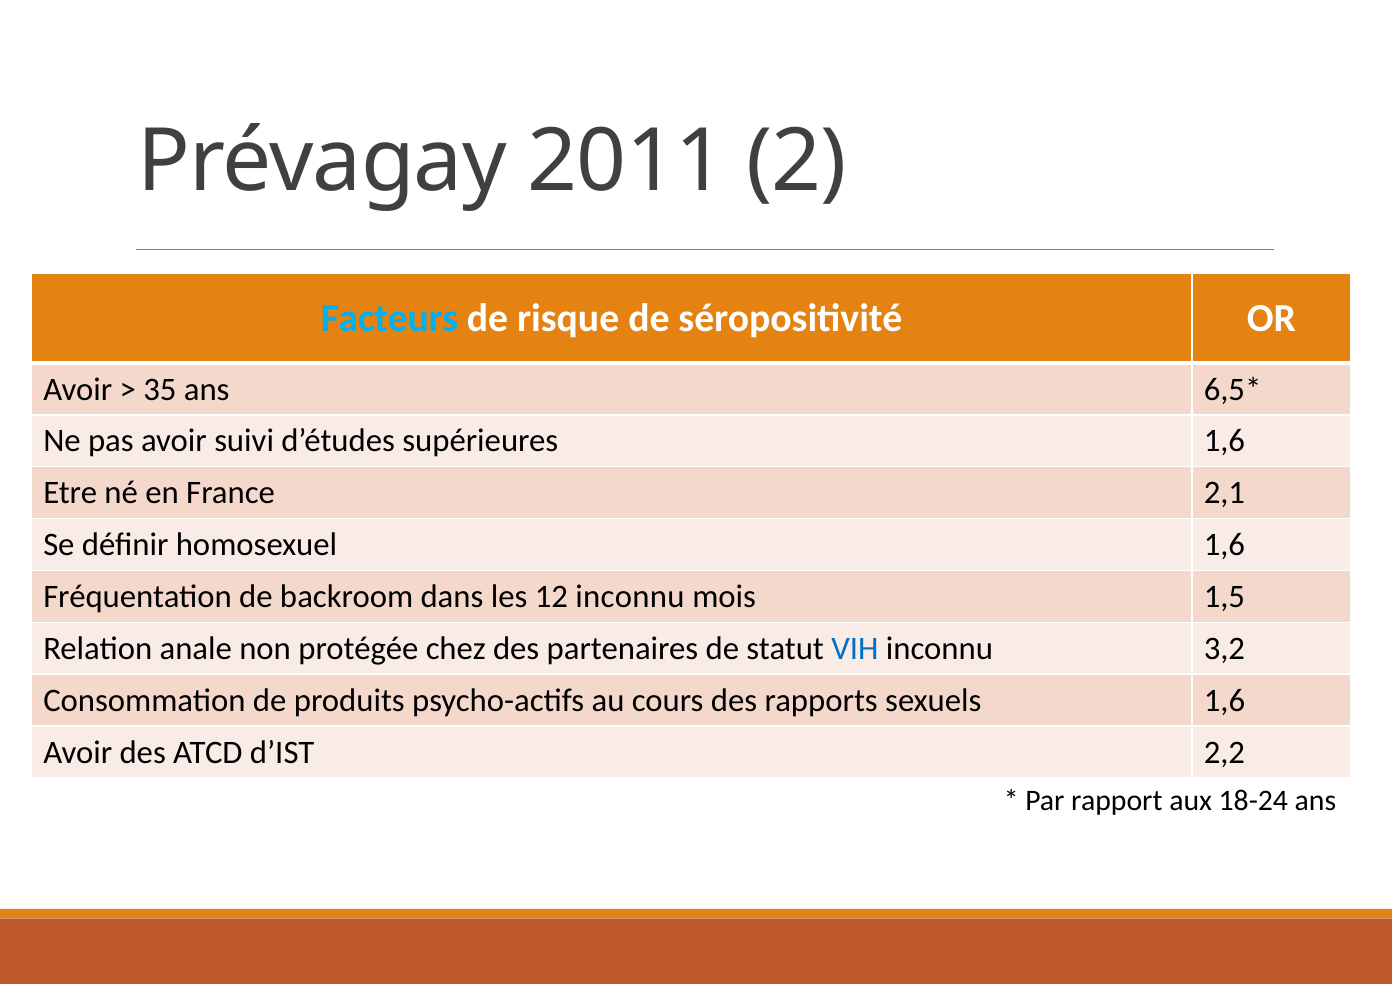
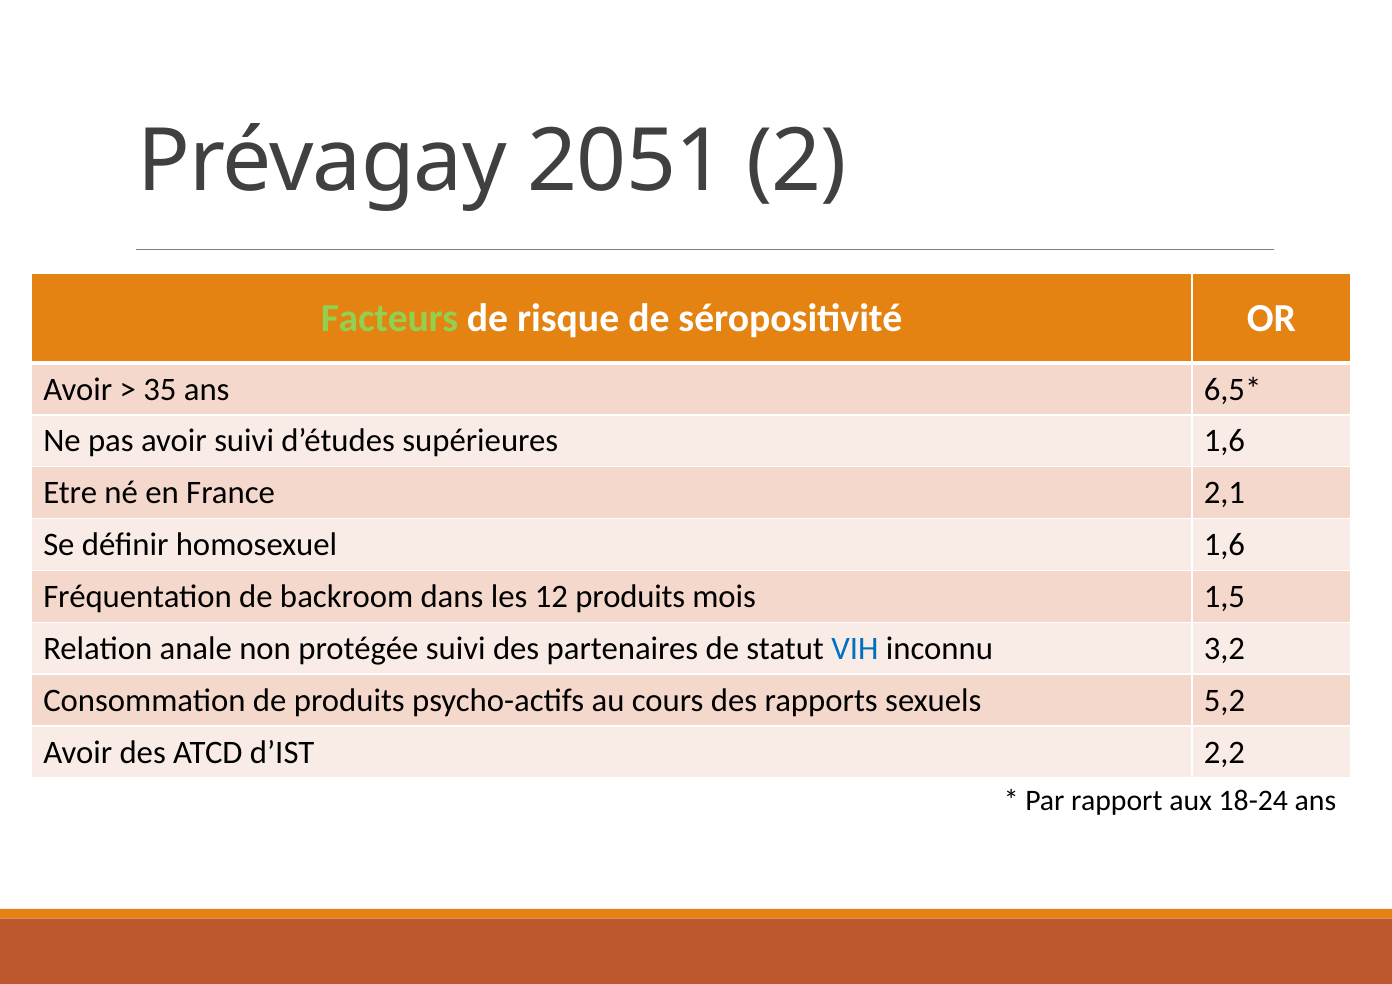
2011: 2011 -> 2051 (627, 161)
Facteurs colour: light blue -> light green (390, 319)
12 inconnu: inconnu -> produits (630, 596)
protégée chez: chez -> suivi (456, 648)
sexuels 1,6: 1,6 -> 5,2 (1224, 700)
